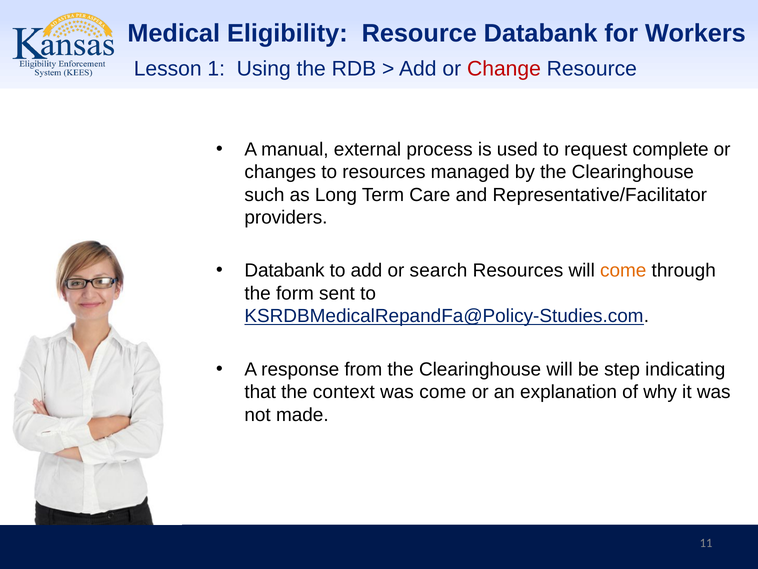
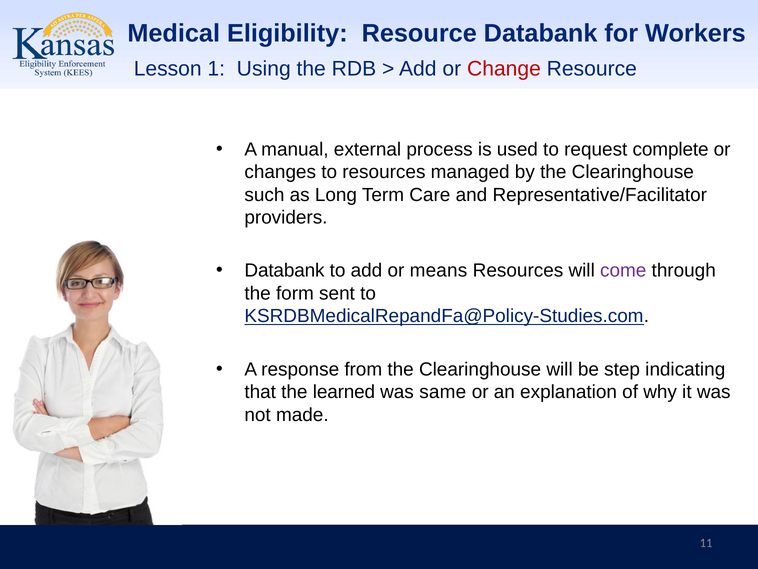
search: search -> means (438, 270)
come colour: orange -> purple (623, 270)
context: context -> learned (344, 392)
was come: come -> same (443, 392)
